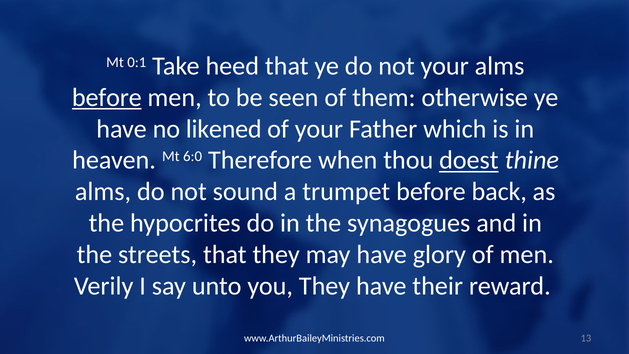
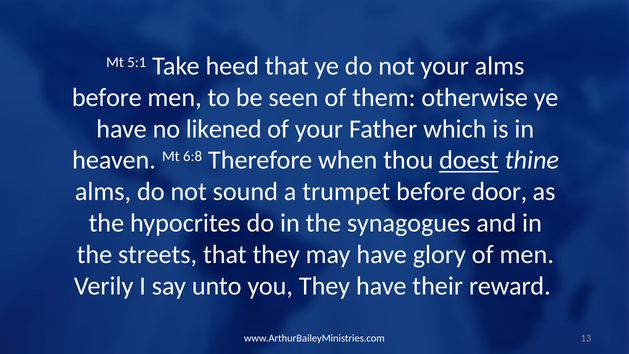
0:1: 0:1 -> 5:1 (137, 62)
before underline: present -> none (107, 97)
6:0: 6:0 -> 6:8 (193, 156)
back: back -> door (499, 192)
